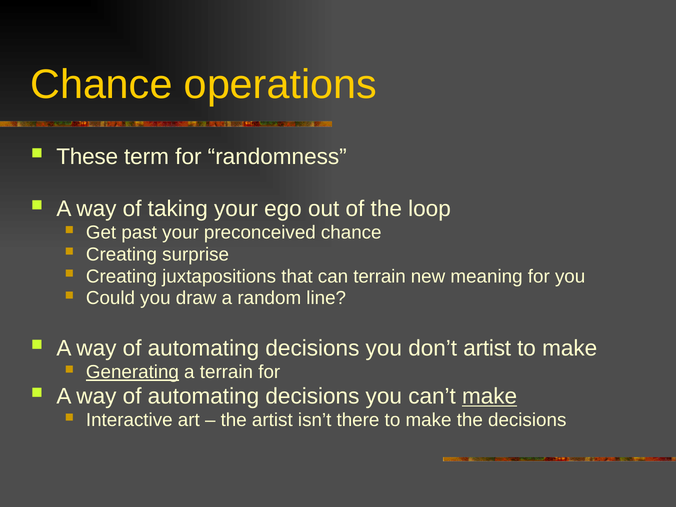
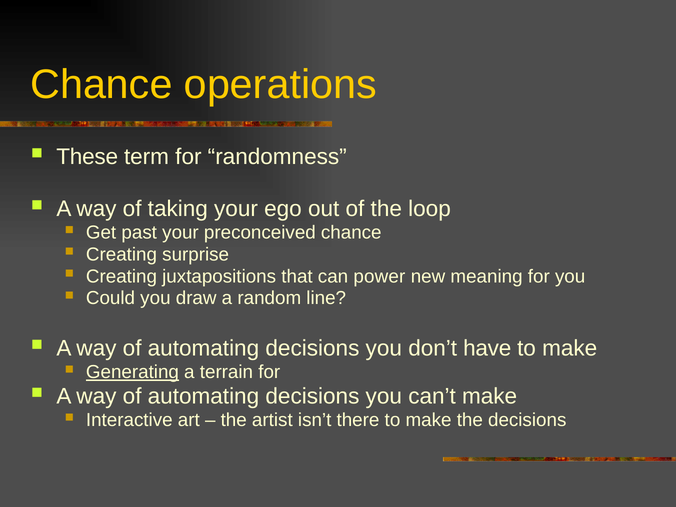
can terrain: terrain -> power (379, 276)
don’t artist: artist -> have (487, 348)
make underline: present -> none (490, 396)
